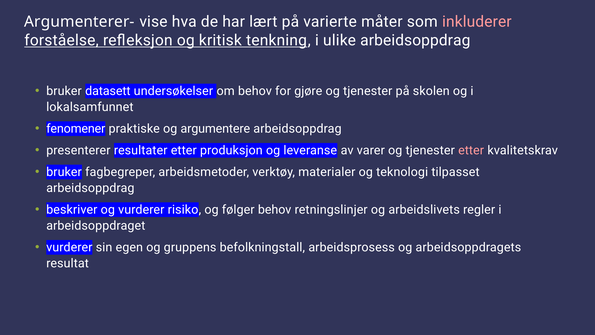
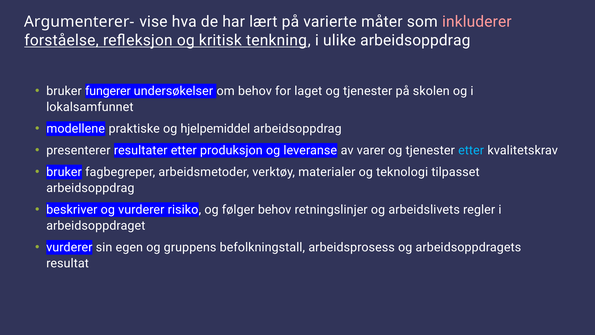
datasett: datasett -> fungerer (108, 91)
gjøre: gjøre -> laget (308, 91)
fenomener: fenomener -> modellene (76, 129)
argumentere: argumentere -> hjelpemiddel (215, 129)
etter colour: pink -> light blue (471, 150)
